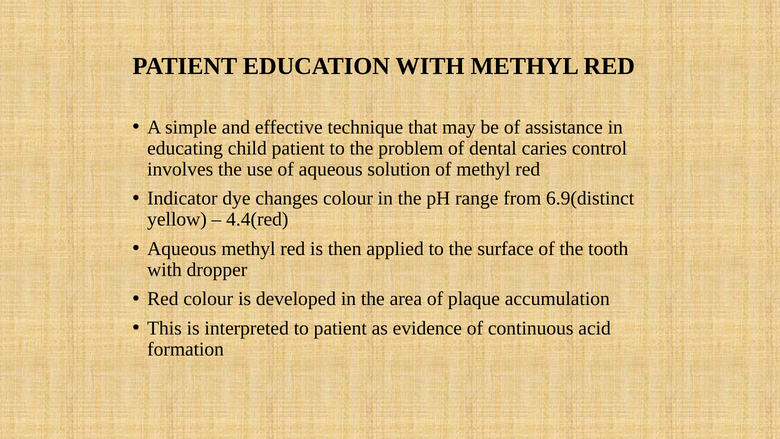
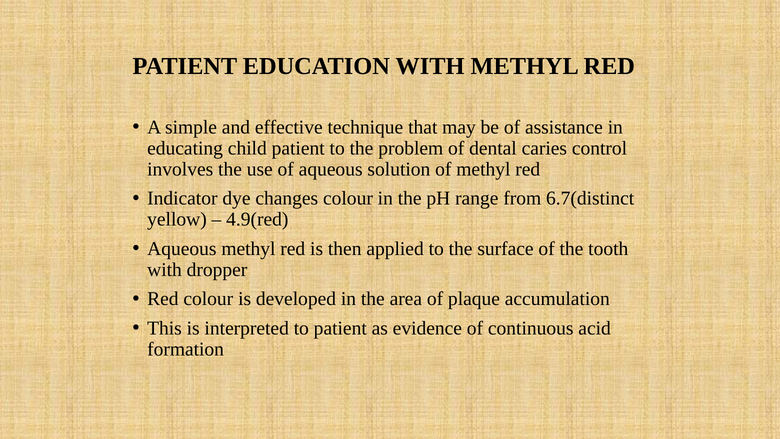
6.9(distinct: 6.9(distinct -> 6.7(distinct (590, 198)
4.4(red: 4.4(red -> 4.9(red (257, 219)
